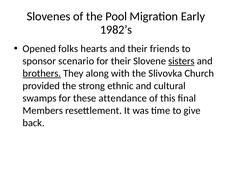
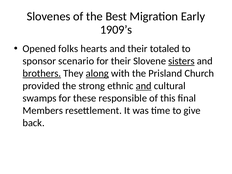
Pool: Pool -> Best (116, 16)
1982’s: 1982’s -> 1909’s (116, 30)
friends: friends -> totaled (165, 49)
along underline: none -> present (97, 73)
Slivovka: Slivovka -> Prisland (165, 73)
and underline: none -> present (144, 86)
attendance: attendance -> responsible (123, 98)
